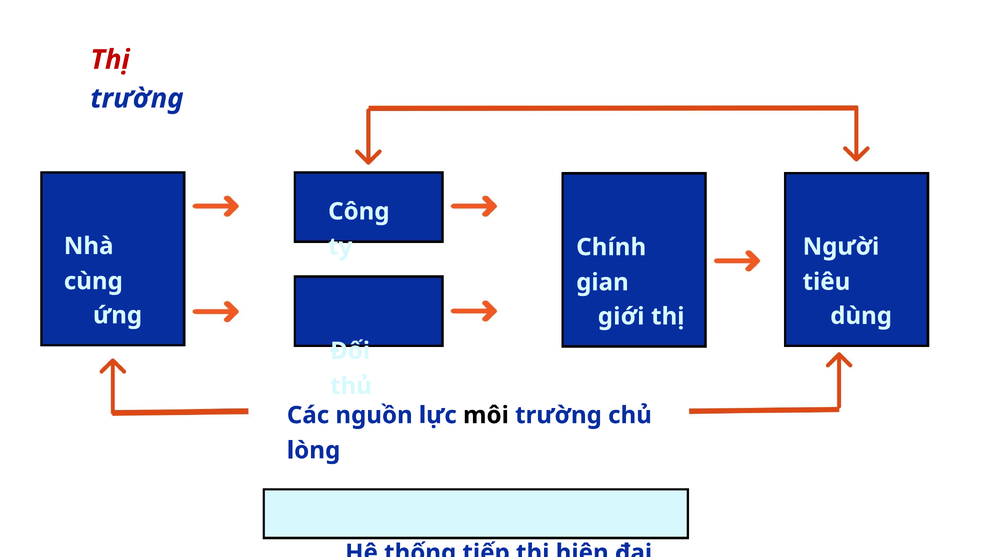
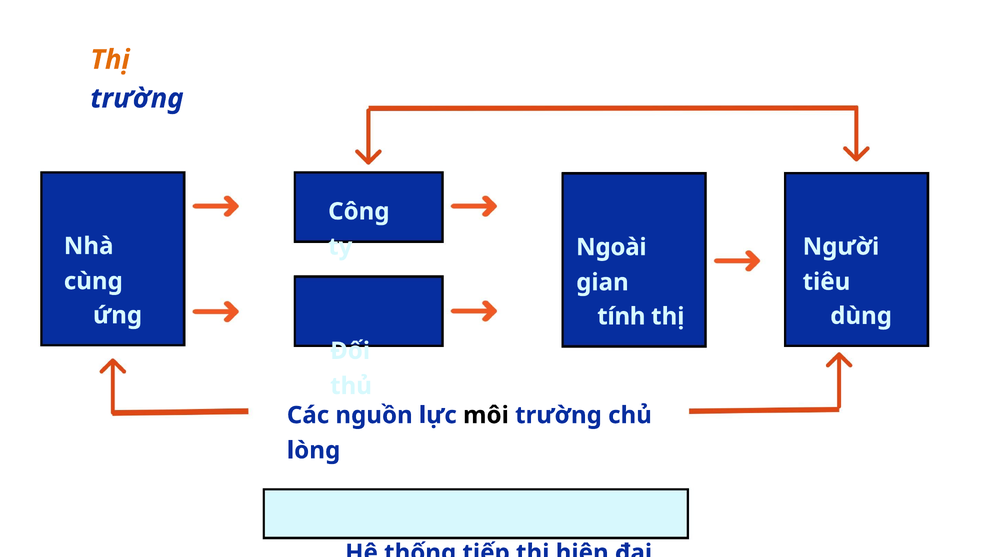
Thị colour: red -> orange (110, 60)
Chính: Chính -> Ngoài (611, 247)
giới: giới -> tính (621, 316)
